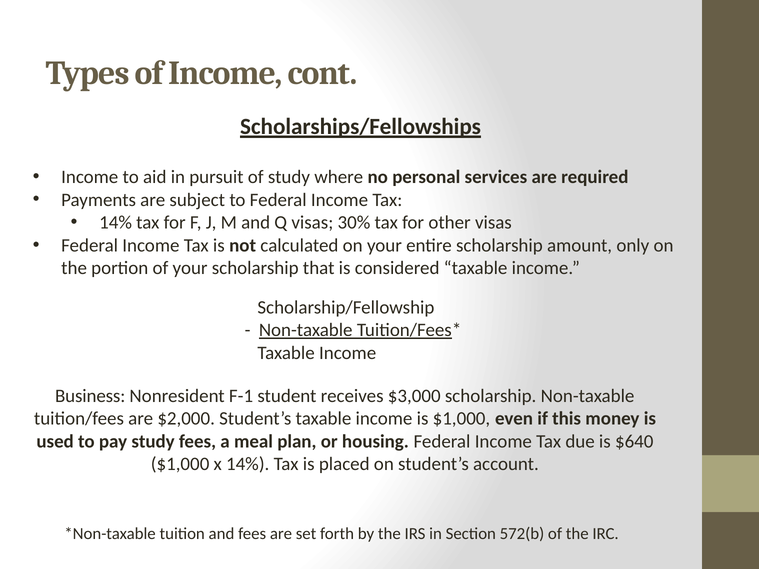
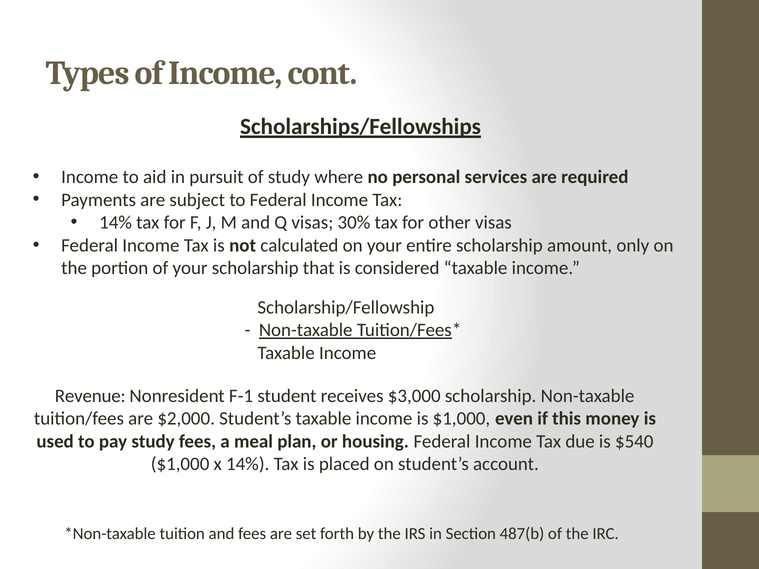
Business: Business -> Revenue (90, 396)
$640: $640 -> $540 (634, 441)
572(b: 572(b -> 487(b (522, 534)
